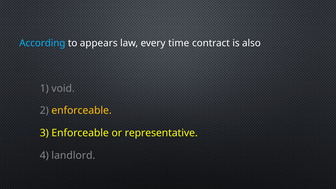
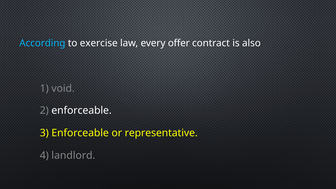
appears: appears -> exercise (99, 43)
time: time -> offer (179, 43)
enforceable colour: yellow -> white (82, 111)
